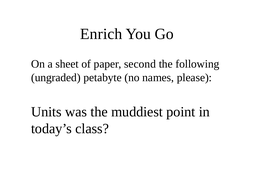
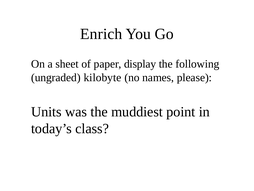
second: second -> display (140, 64)
petabyte: petabyte -> kilobyte (102, 77)
